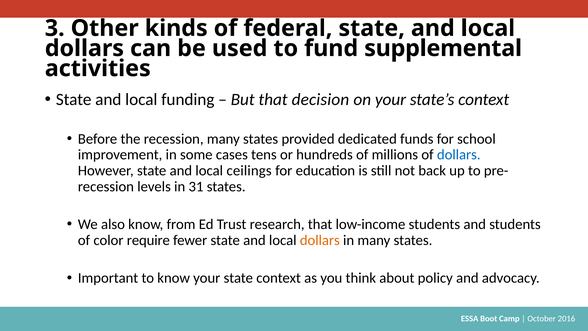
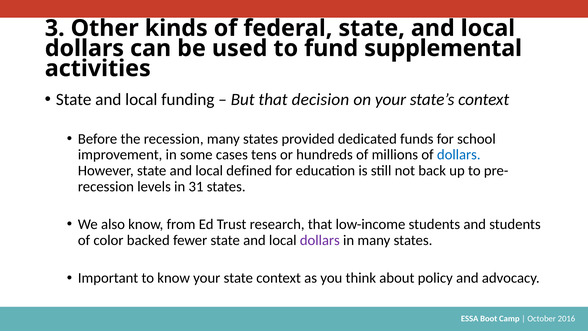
ceilings: ceilings -> defined (249, 170)
require: require -> backed (148, 240)
dollars colour: orange -> purple (320, 240)
